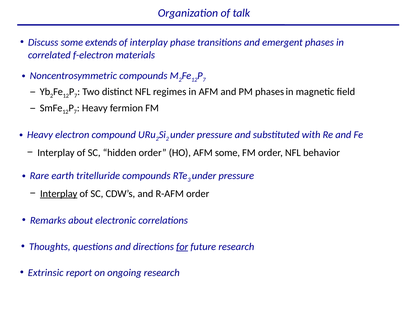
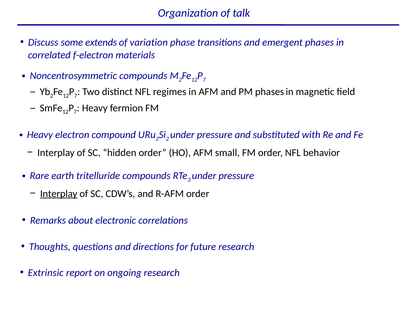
of interplay: interplay -> variation (149, 42)
AFM some: some -> small (227, 153)
for underline: present -> none (182, 246)
